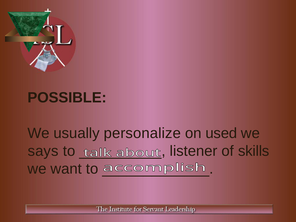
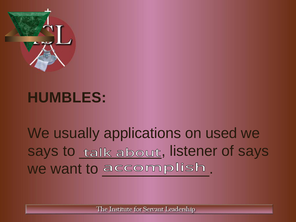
POSSIBLE: POSSIBLE -> HUMBLES (67, 98)
personalize: personalize -> applications (142, 133)
of skills: skills -> says (254, 151)
